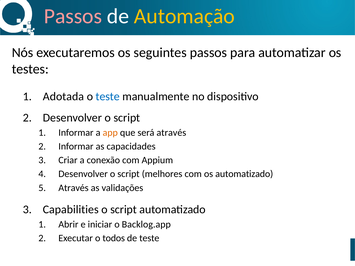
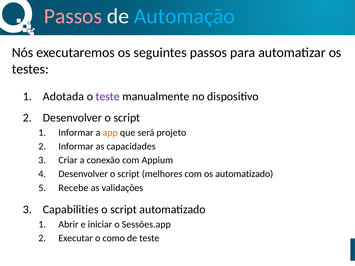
Automação colour: yellow -> light blue (184, 16)
teste colour: blue -> purple (108, 96)
será através: através -> projeto (171, 133)
Através: Através -> Recebe (73, 188)
Backlog.app: Backlog.app -> Sessões.app (146, 225)
todos: todos -> como (114, 238)
